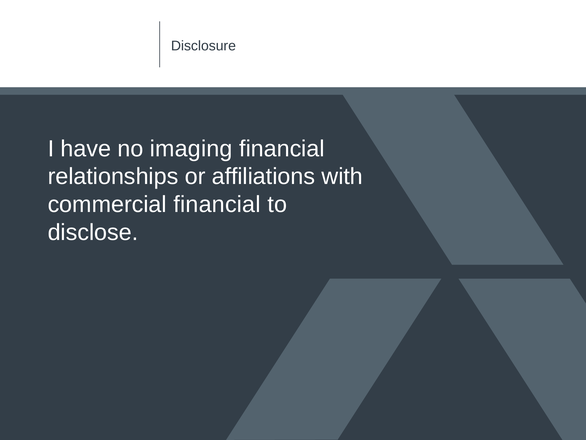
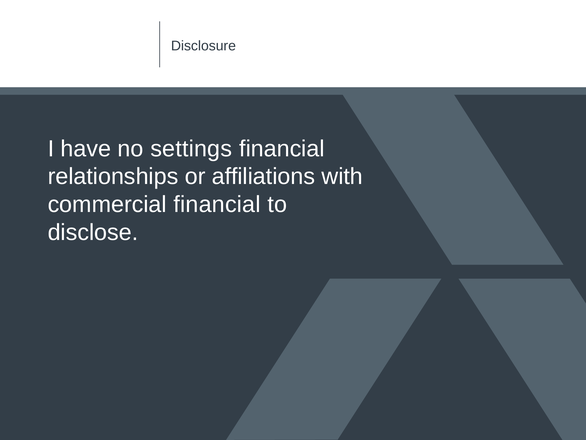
imaging: imaging -> settings (191, 149)
